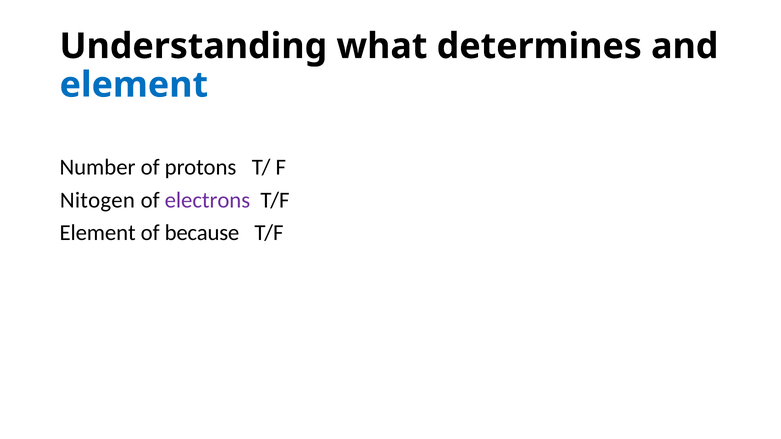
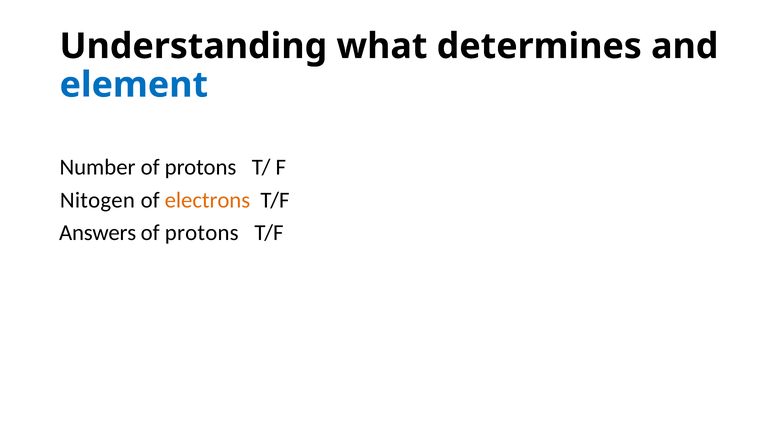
electrons colour: purple -> orange (207, 200)
Element: Element -> Answers (98, 233)
because: because -> protons (202, 233)
